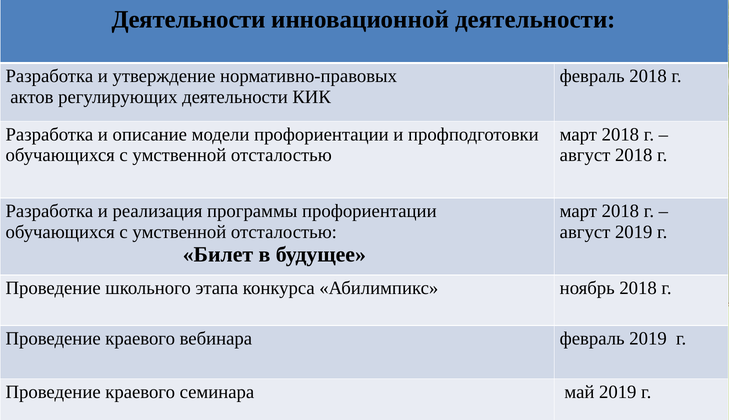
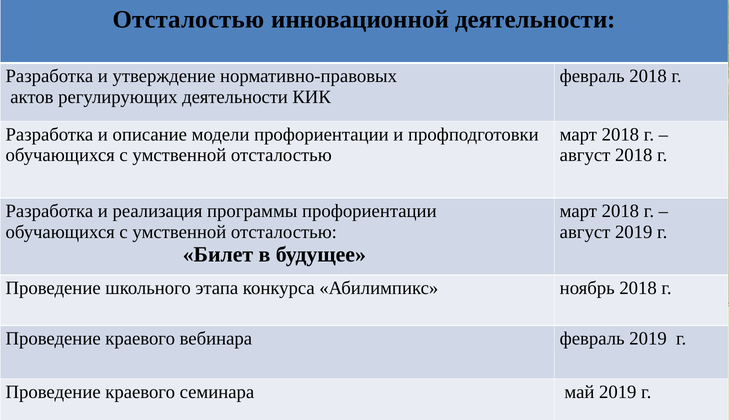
Деятельности: Деятельности -> Отсталостью (188, 19)
